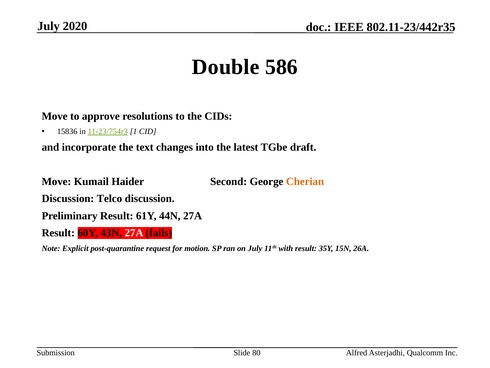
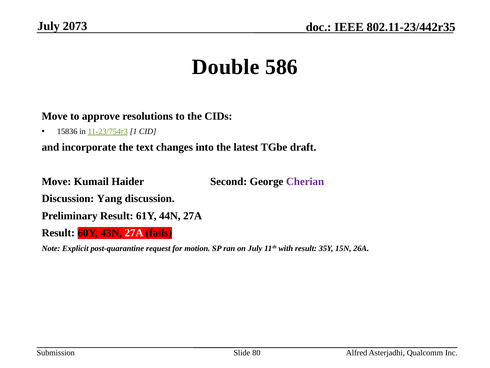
2020: 2020 -> 2073 (75, 26)
Cherian colour: orange -> purple (305, 181)
Telco: Telco -> Yang (109, 198)
